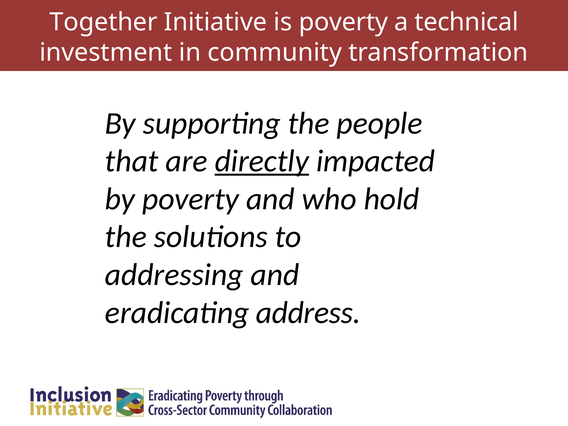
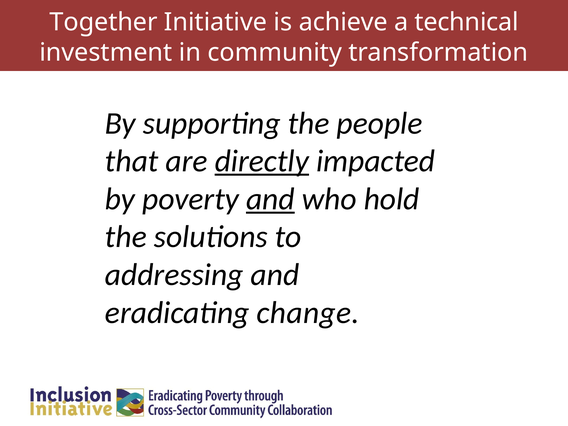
is poverty: poverty -> achieve (343, 22)
and underline: none -> present (270, 199)
address: address -> change (308, 313)
